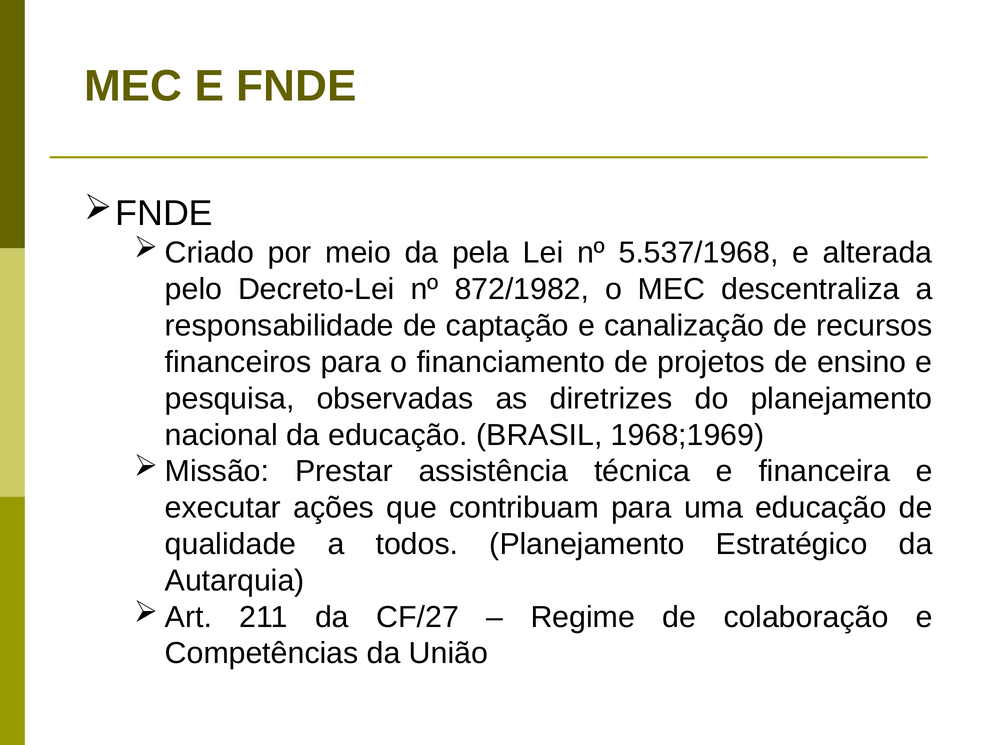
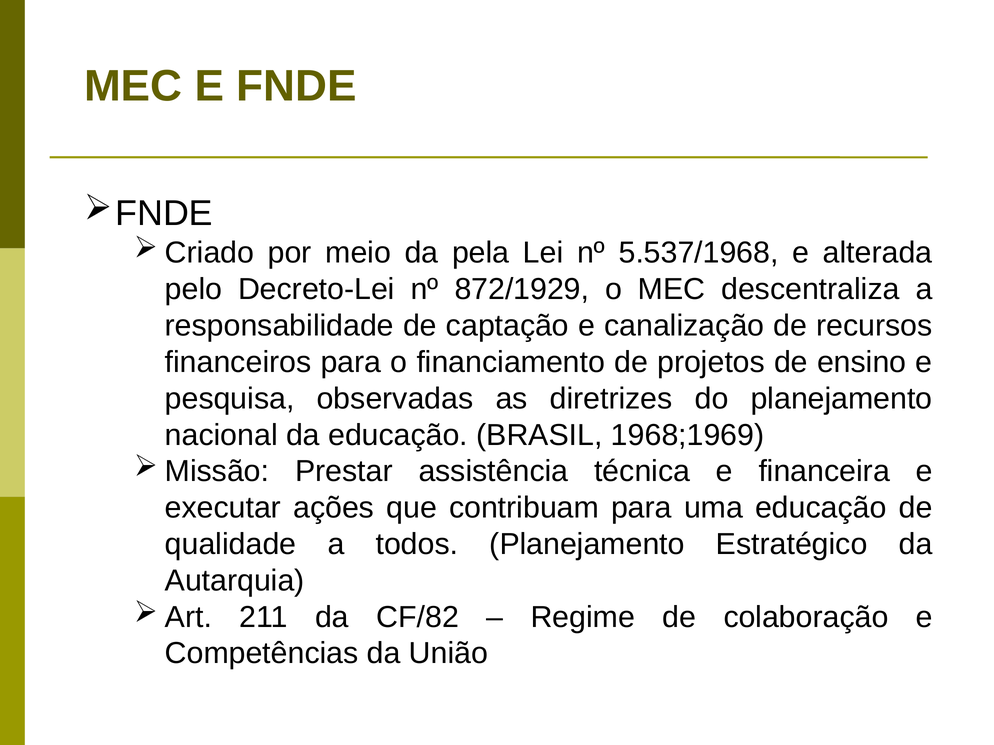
872/1982: 872/1982 -> 872/1929 (522, 290)
CF/27: CF/27 -> CF/82 (418, 617)
